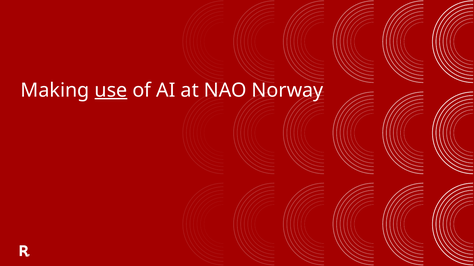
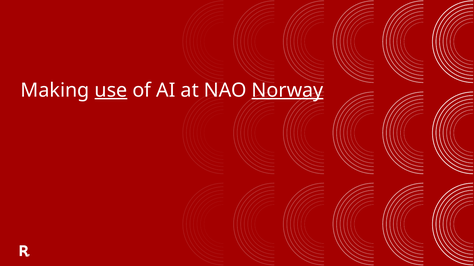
Norway underline: none -> present (288, 90)
